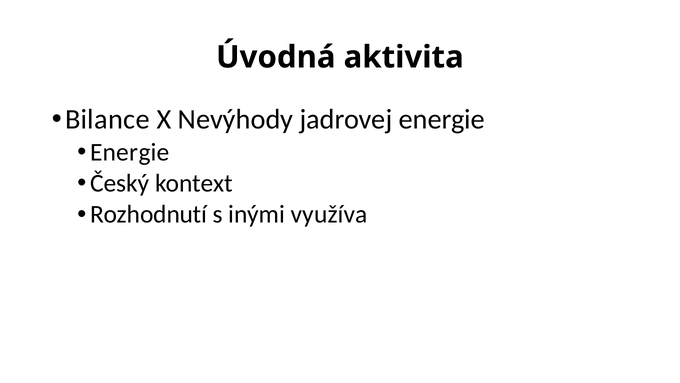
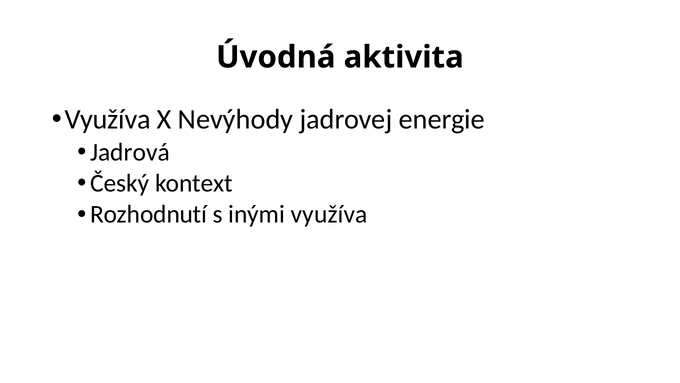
Bilance: Bilance -> Využíva (108, 119)
Energie: Energie -> Jadrová (130, 152)
